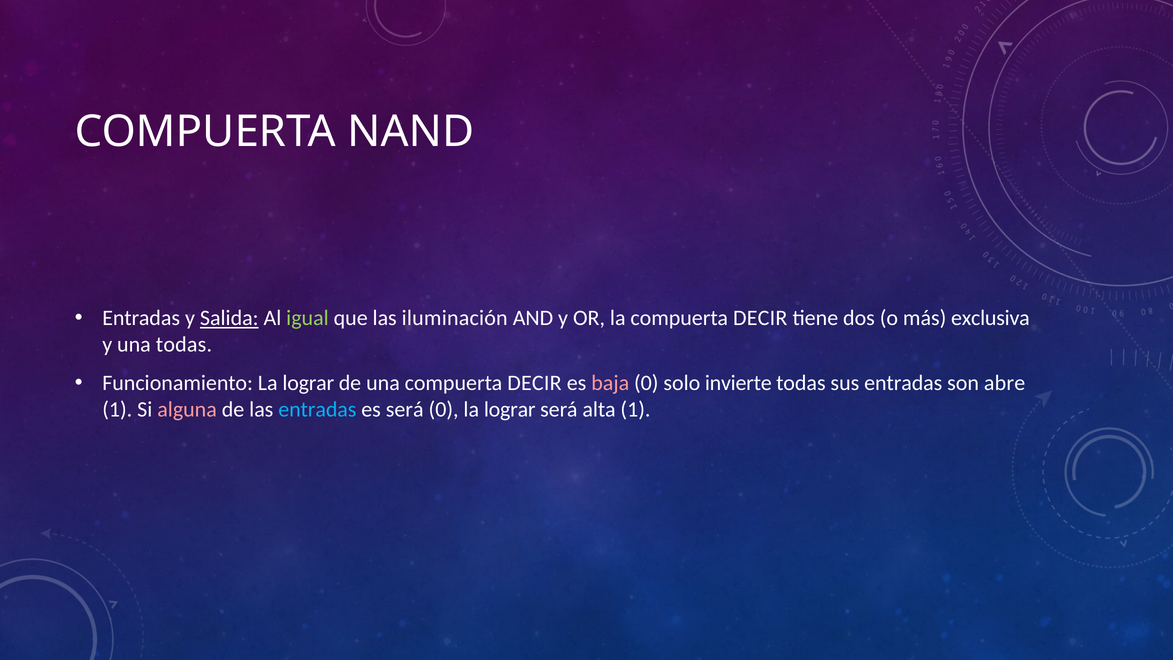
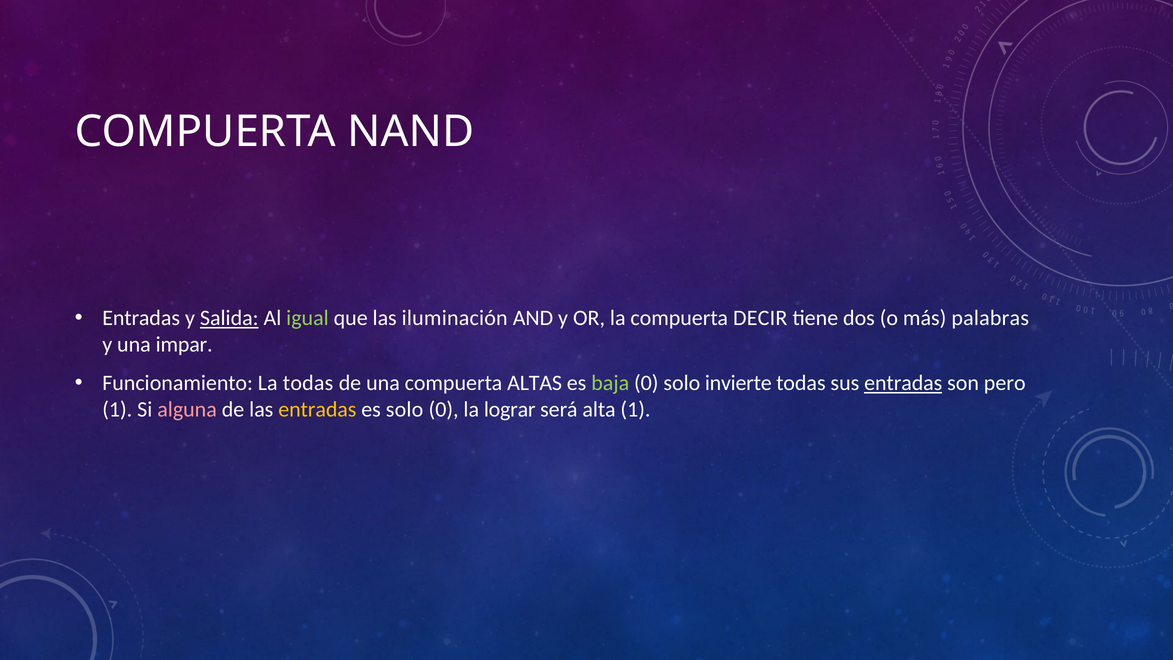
exclusiva: exclusiva -> palabras (990, 318)
una todas: todas -> impar (184, 345)
Funcionamiento La lograr: lograr -> todas (308, 383)
una compuerta DECIR: DECIR -> ALTAS (535, 383)
baja colour: pink -> light green (610, 383)
entradas underline: none -> present (903, 383)
abre: abre -> pero (1005, 383)
entradas colour: light blue -> yellow (317, 410)
es será: será -> solo (405, 410)
